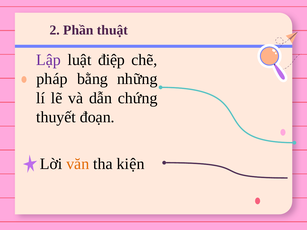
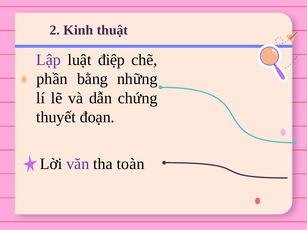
Phần: Phần -> Kinh (78, 30)
pháp: pháp -> phần (52, 79)
văn colour: orange -> purple (78, 164)
kiện: kiện -> toàn (131, 164)
